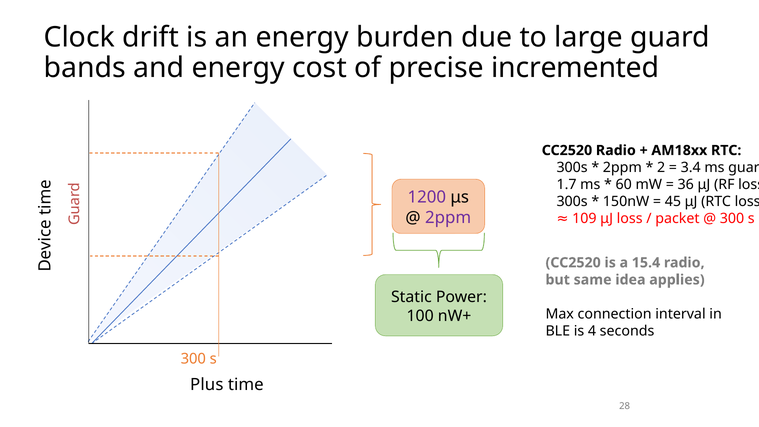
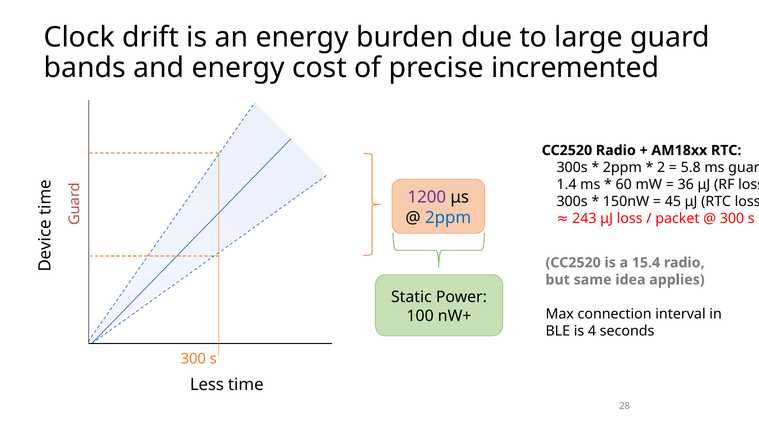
3.4: 3.4 -> 5.8 (691, 167)
1.7: 1.7 -> 1.4 (567, 185)
109: 109 -> 243 (584, 219)
2ppm colour: purple -> blue (448, 218)
Plus: Plus -> Less (207, 384)
